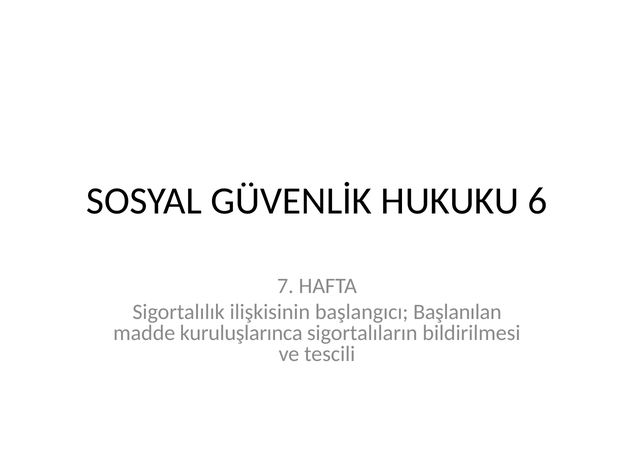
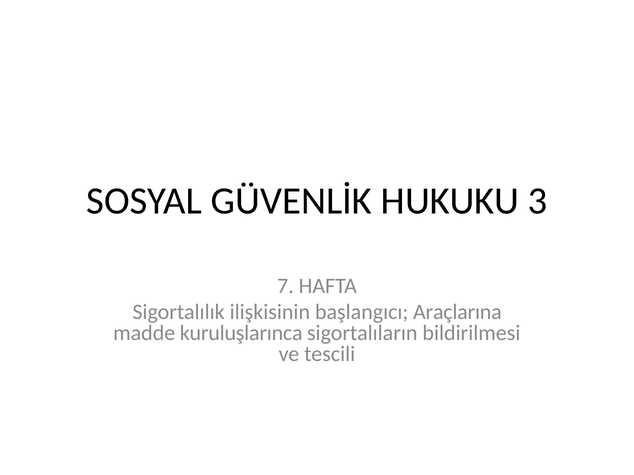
6: 6 -> 3 (537, 201)
Başlanılan: Başlanılan -> Araçlarına (457, 312)
